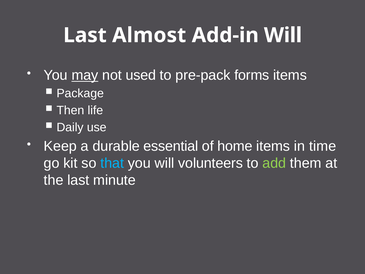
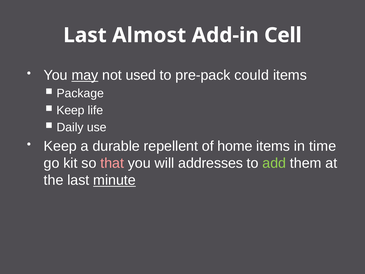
Add-in Will: Will -> Cell (283, 35)
forms: forms -> could (252, 75)
Then: Then -> Keep (70, 110)
essential: essential -> repellent (171, 146)
that colour: light blue -> pink (112, 163)
volunteers: volunteers -> addresses (211, 163)
minute underline: none -> present (115, 180)
